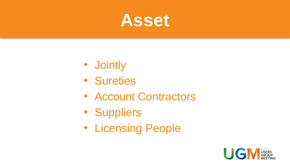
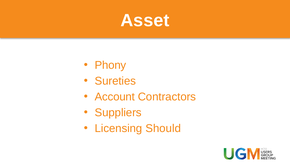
Jointly: Jointly -> Phony (110, 65)
People: People -> Should (163, 129)
